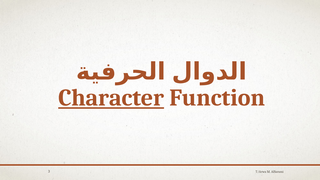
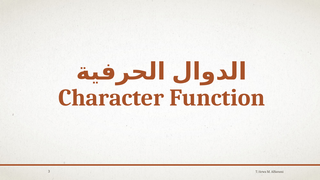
Character underline: present -> none (111, 98)
